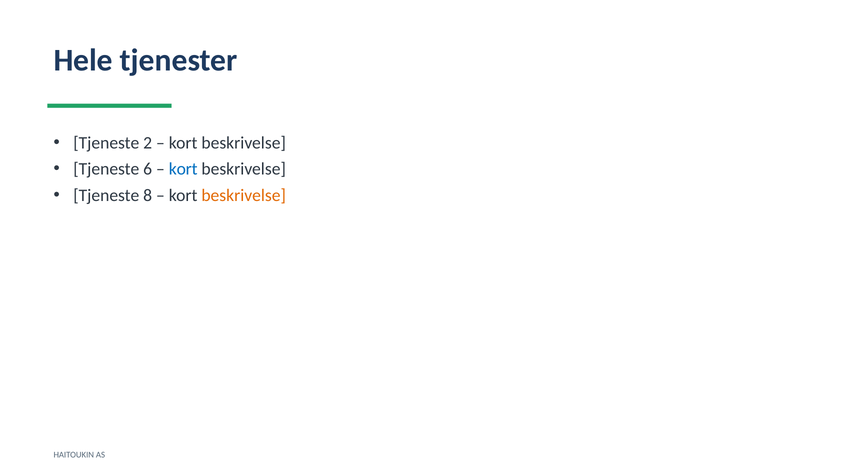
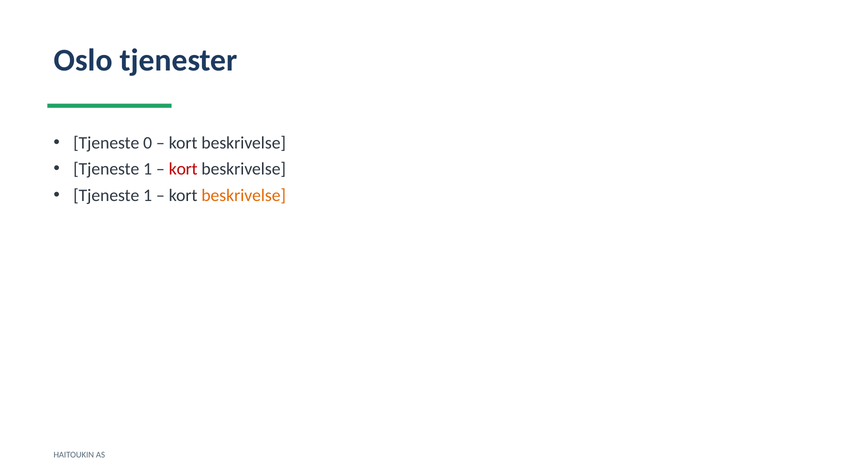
Hele: Hele -> Oslo (83, 60)
2: 2 -> 0 (148, 143)
6: 6 -> 1 (148, 169)
kort colour: blue -> red (183, 169)
8: 8 -> 1 (148, 195)
